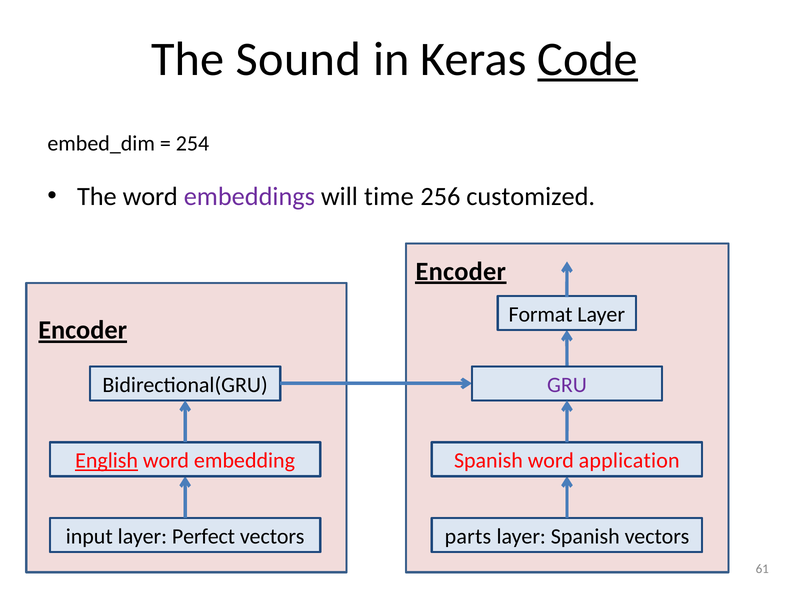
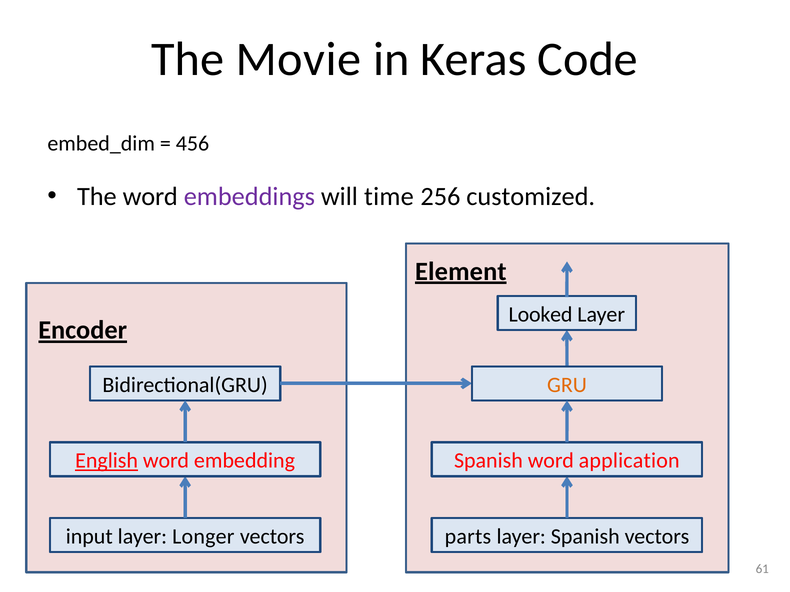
Sound: Sound -> Movie (298, 59)
Code underline: present -> none (588, 59)
254: 254 -> 456 (193, 144)
Encoder: Encoder -> Element (461, 272)
Format: Format -> Looked (541, 315)
GRU colour: purple -> orange (567, 385)
Perfect: Perfect -> Longer (203, 537)
